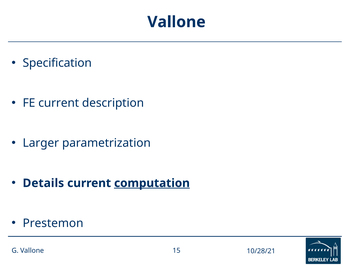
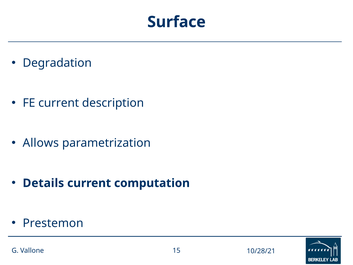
Vallone: Vallone -> Surface (177, 22)
Specification: Specification -> Degradation (57, 63)
Larger: Larger -> Allows (41, 143)
computation underline: present -> none (152, 183)
